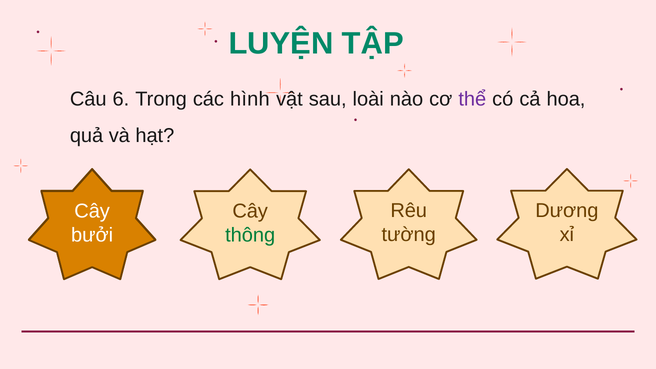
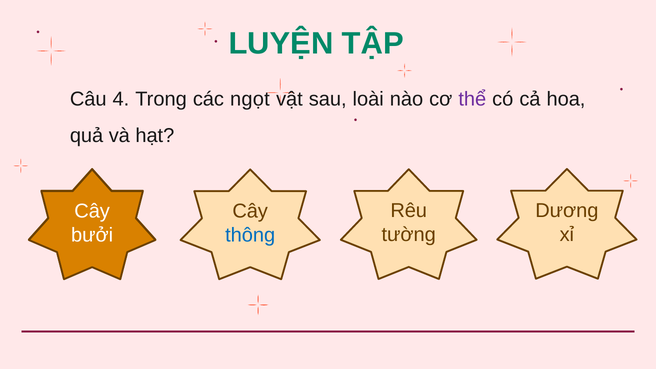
6: 6 -> 4 (121, 99)
hình: hình -> ngọt (250, 99)
thông colour: green -> blue (250, 235)
